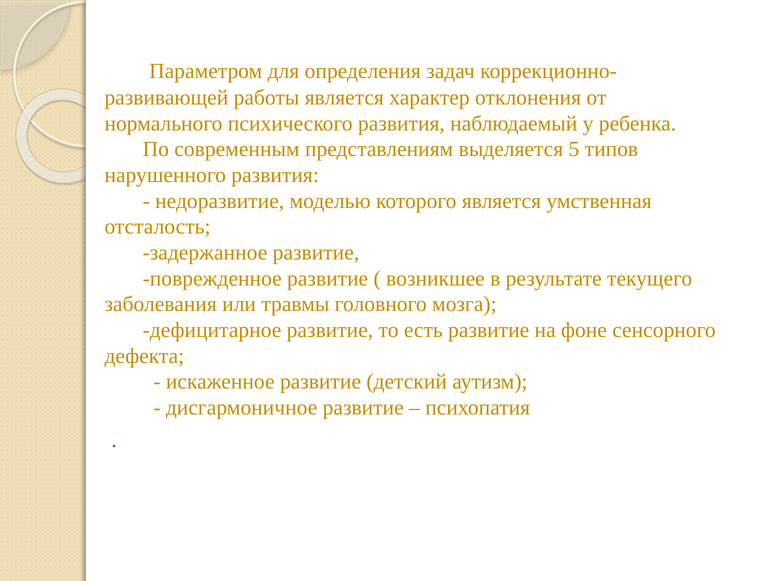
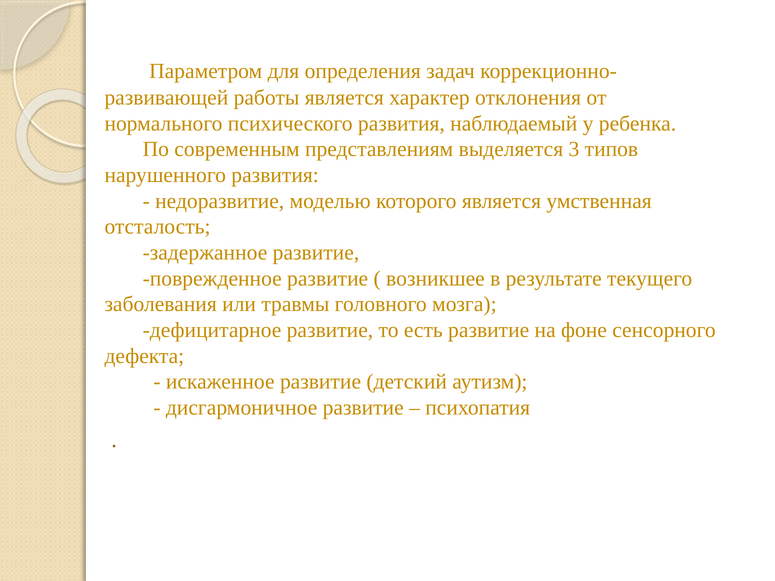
5: 5 -> 3 (574, 149)
